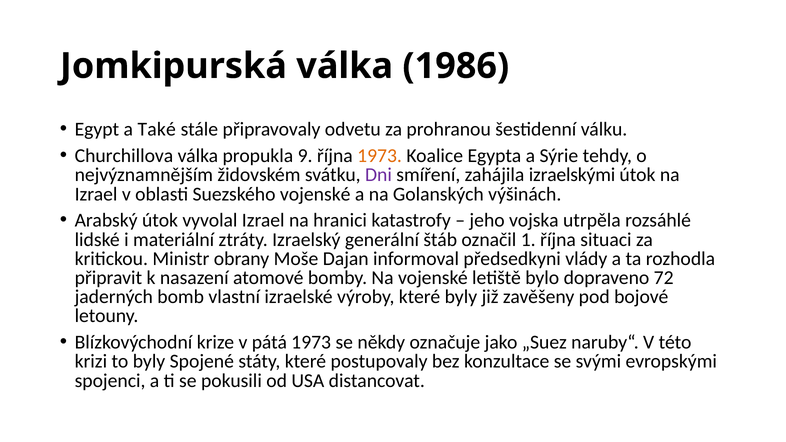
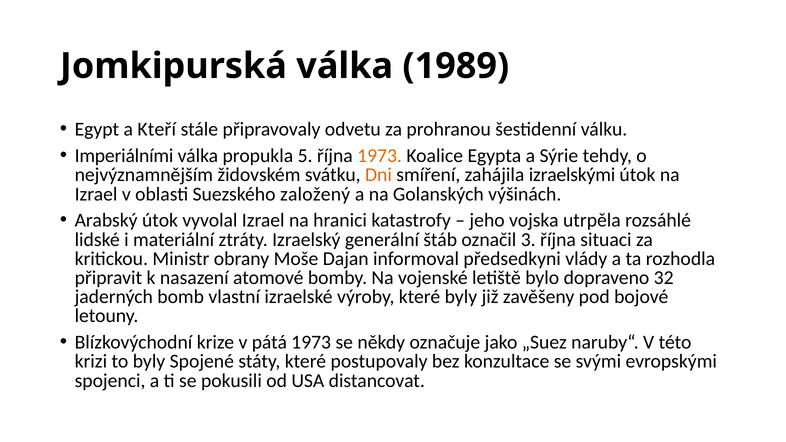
1986: 1986 -> 1989 (456, 66)
Také: Také -> Kteří (157, 129)
Churchillova: Churchillova -> Imperiálními (124, 156)
9: 9 -> 5 (305, 156)
Dni colour: purple -> orange (378, 175)
Suezského vojenské: vojenské -> založený (315, 194)
1: 1 -> 3 (528, 240)
72: 72 -> 32 (664, 278)
